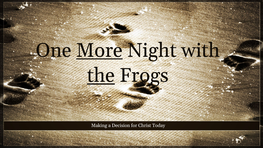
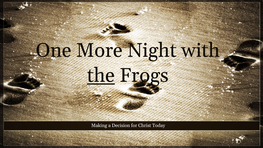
More underline: present -> none (99, 50)
